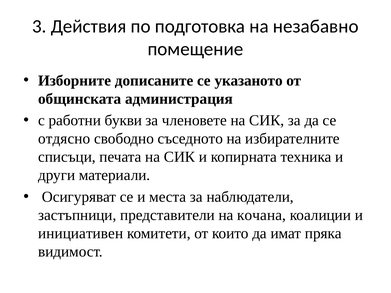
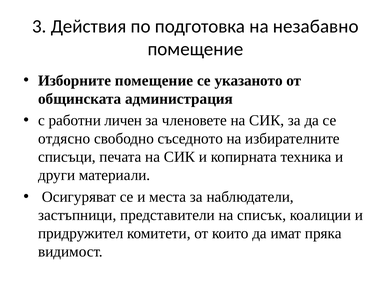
Изборните дописаните: дописаните -> помещение (154, 81)
букви: букви -> личен (123, 121)
кочана: кочана -> списък (262, 215)
инициативен: инициативен -> придружител (81, 234)
